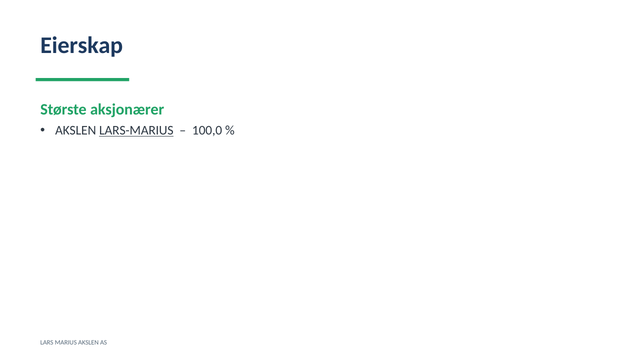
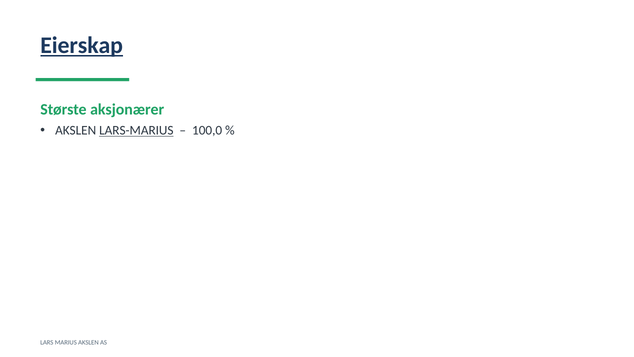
Eierskap underline: none -> present (82, 45)
